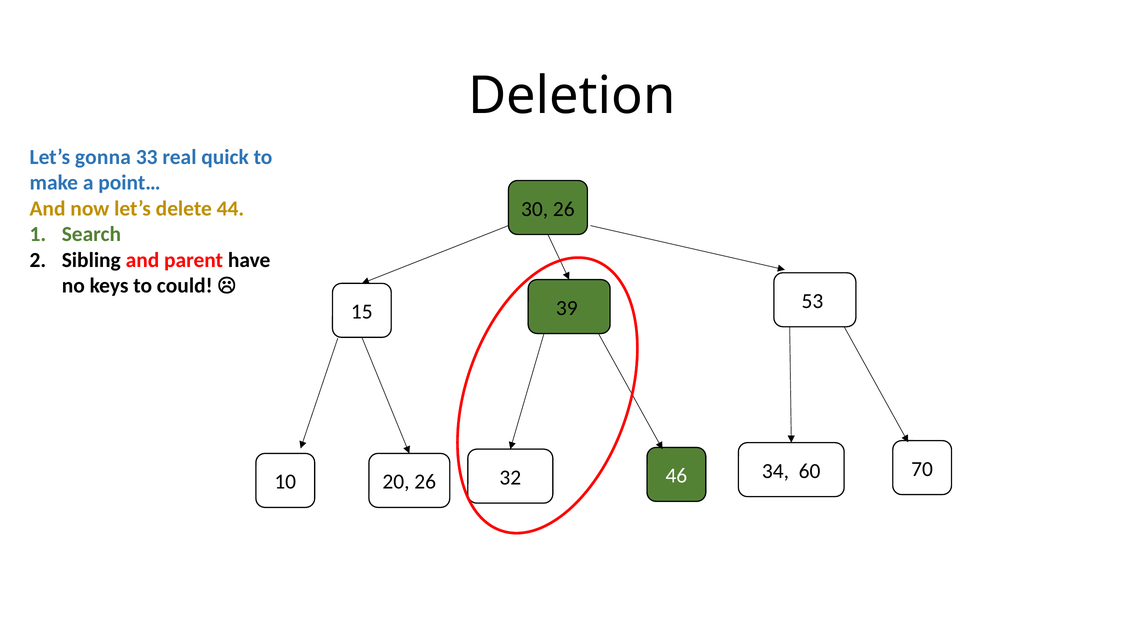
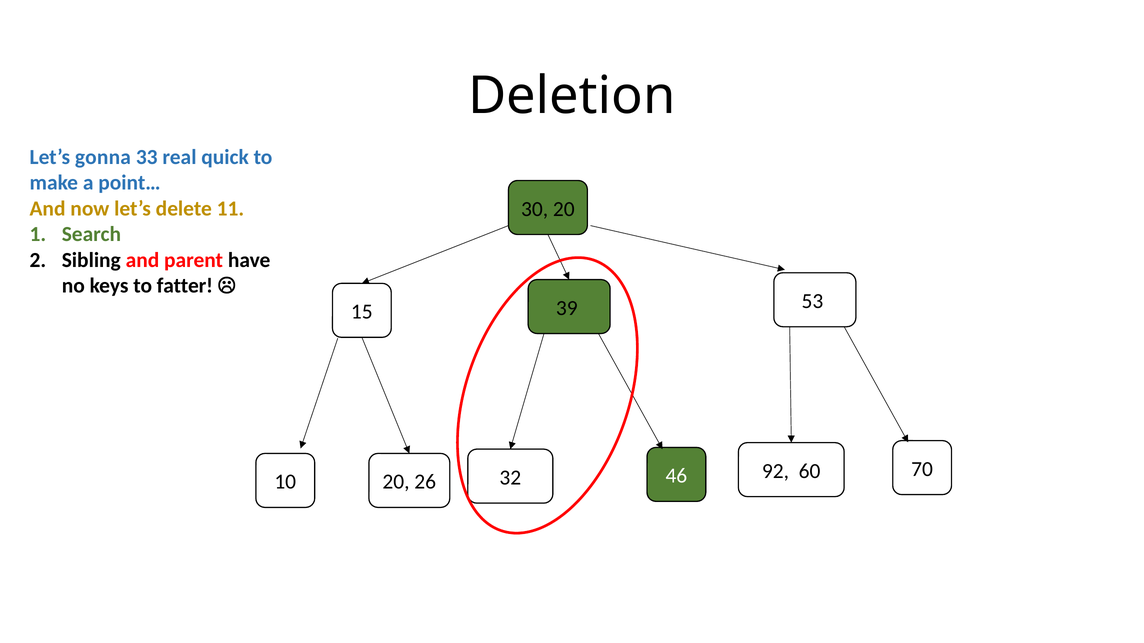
44: 44 -> 11 (230, 209)
30 26: 26 -> 20 (564, 209)
could: could -> fatter (185, 286)
34: 34 -> 92 (776, 471)
